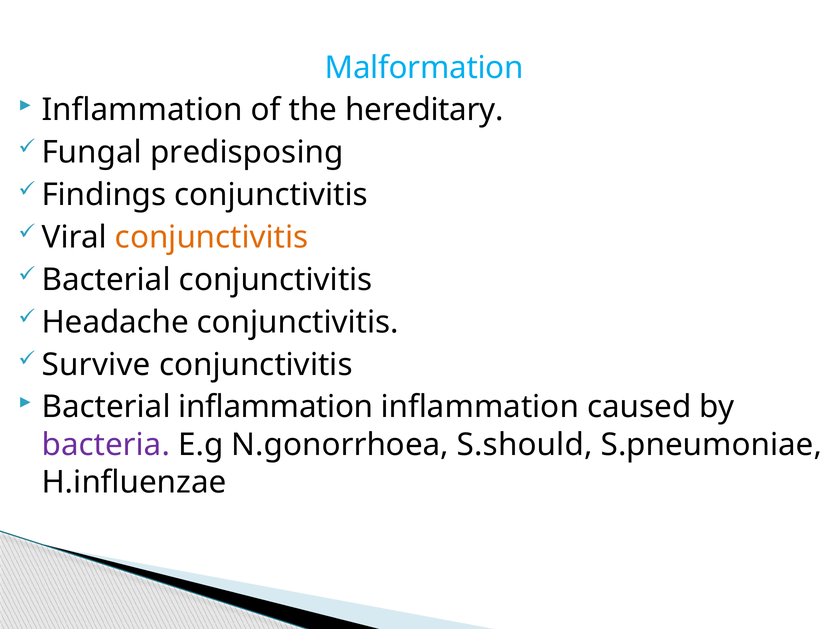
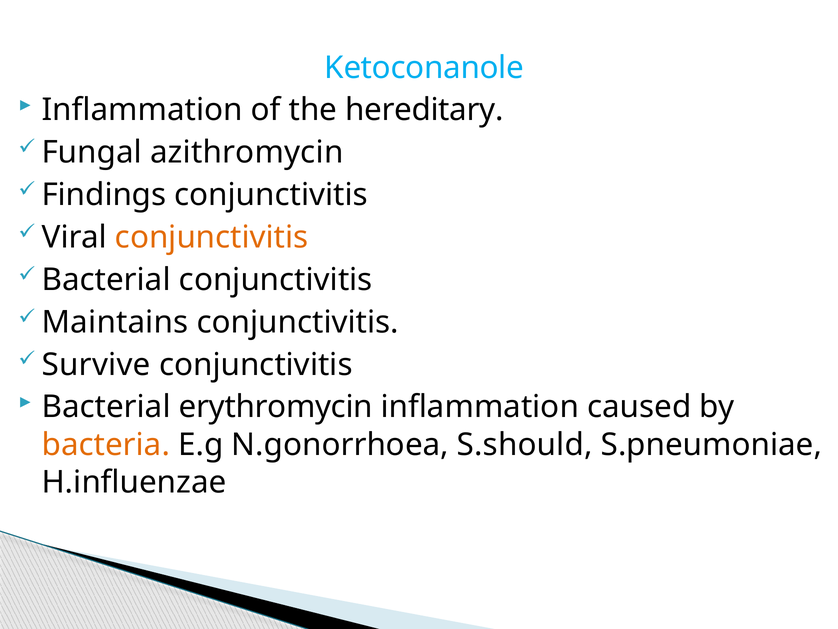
Malformation: Malformation -> Ketoconanole (424, 68)
predisposing: predisposing -> azithromycin (247, 152)
Headache: Headache -> Maintains (115, 322)
Bacterial inflammation: inflammation -> erythromycin (276, 407)
bacteria colour: purple -> orange (106, 444)
